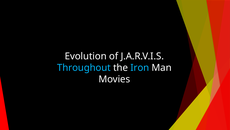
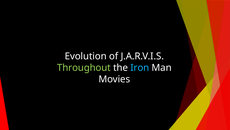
Throughout colour: light blue -> light green (84, 67)
